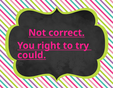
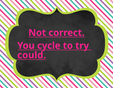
right: right -> cycle (49, 45)
